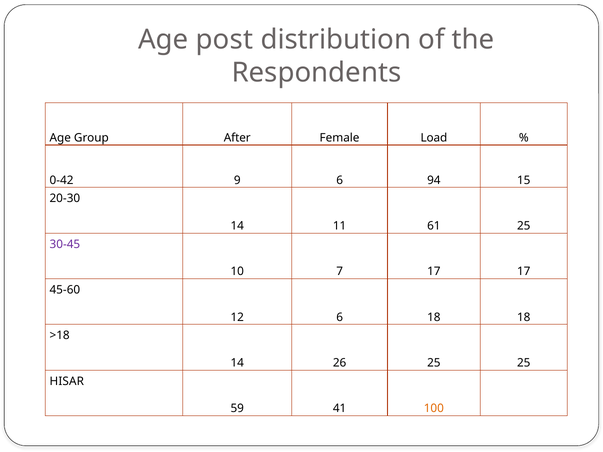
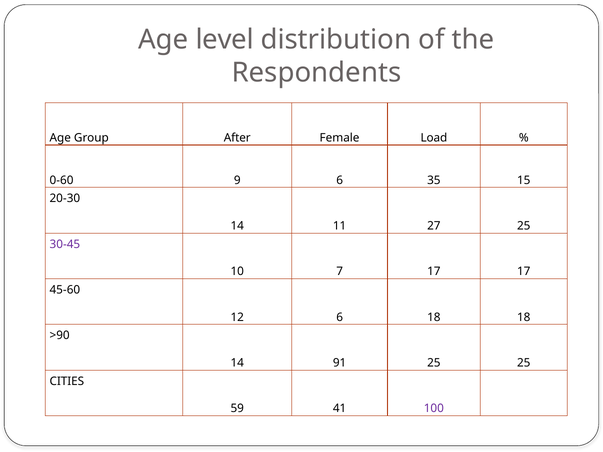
post: post -> level (225, 40)
0-42: 0-42 -> 0-60 (62, 180)
94: 94 -> 35 (434, 180)
61: 61 -> 27 (434, 226)
>18: >18 -> >90 (60, 336)
26: 26 -> 91 (340, 363)
HISAR: HISAR -> CITIES (67, 381)
100 colour: orange -> purple (434, 409)
